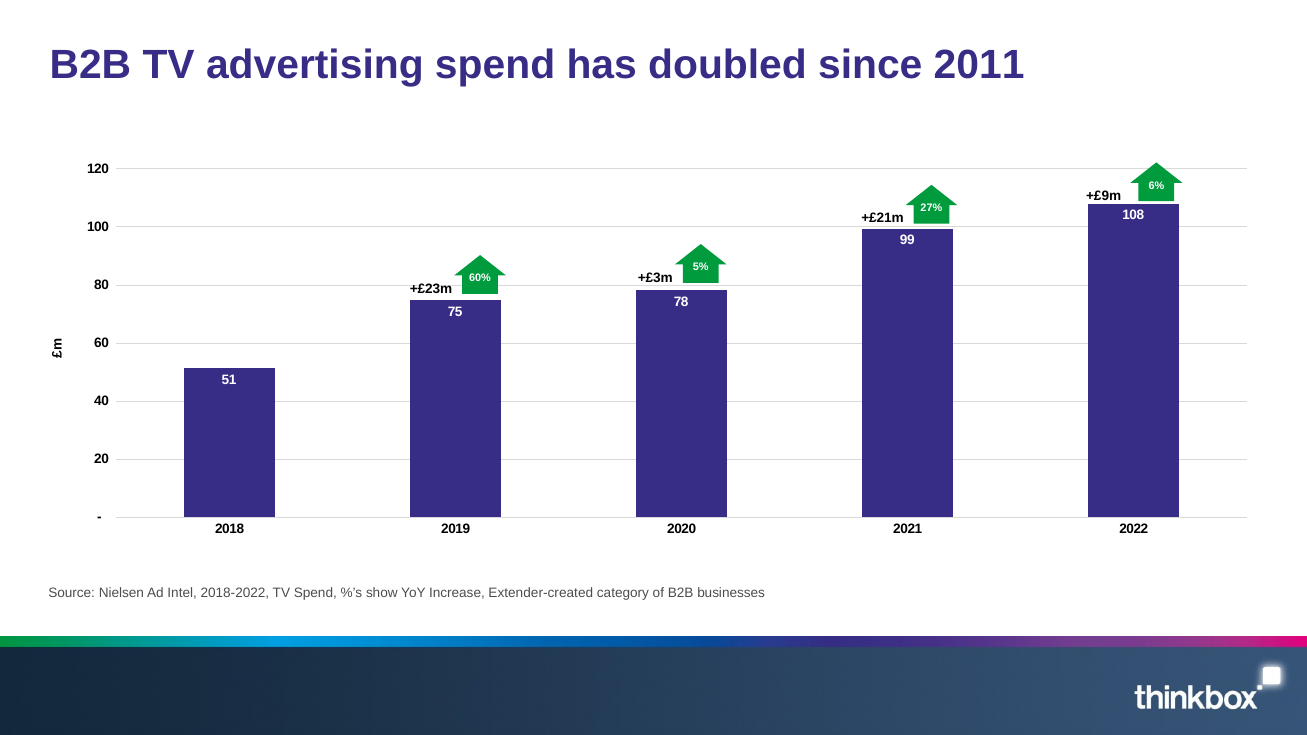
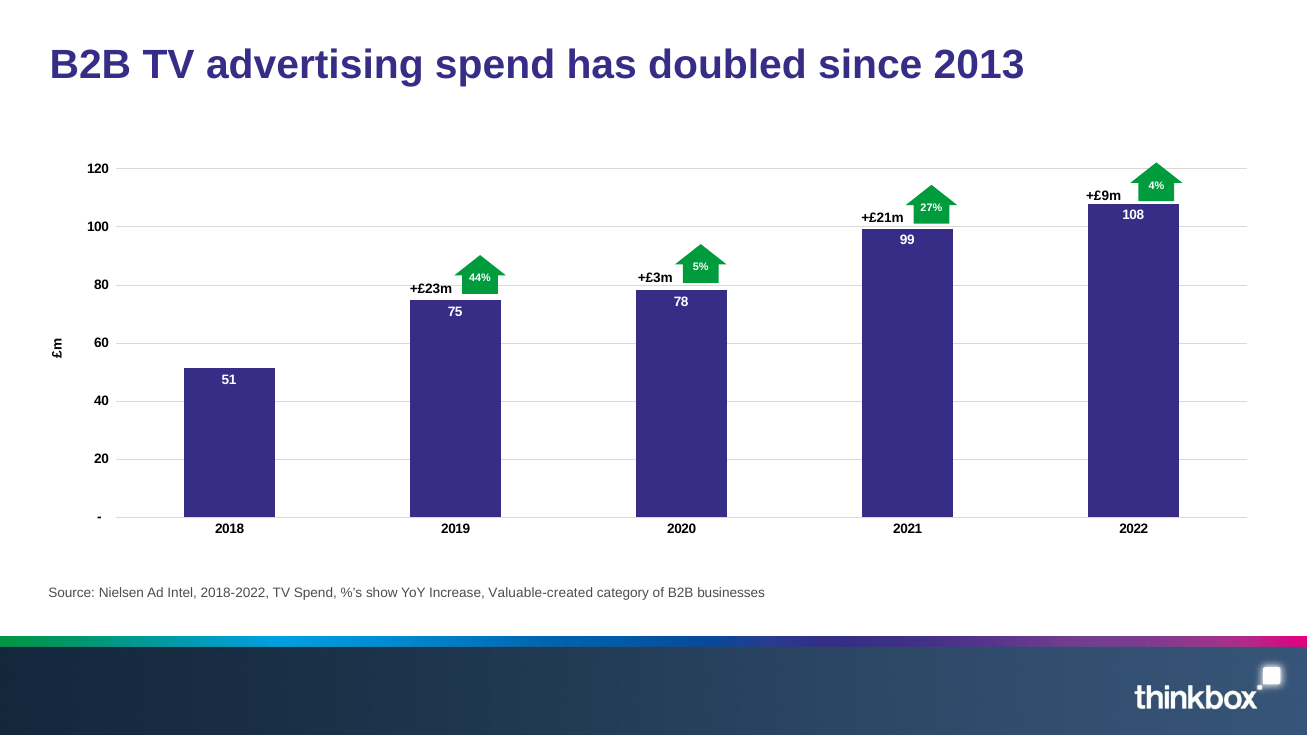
2011: 2011 -> 2013 (979, 65)
6%: 6% -> 4% (1156, 186)
60%: 60% -> 44% (480, 278)
Extender-created: Extender-created -> Valuable-created (541, 593)
